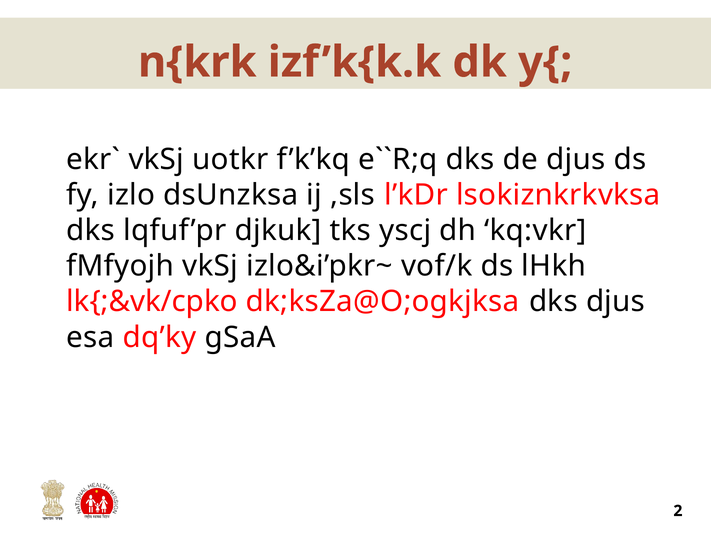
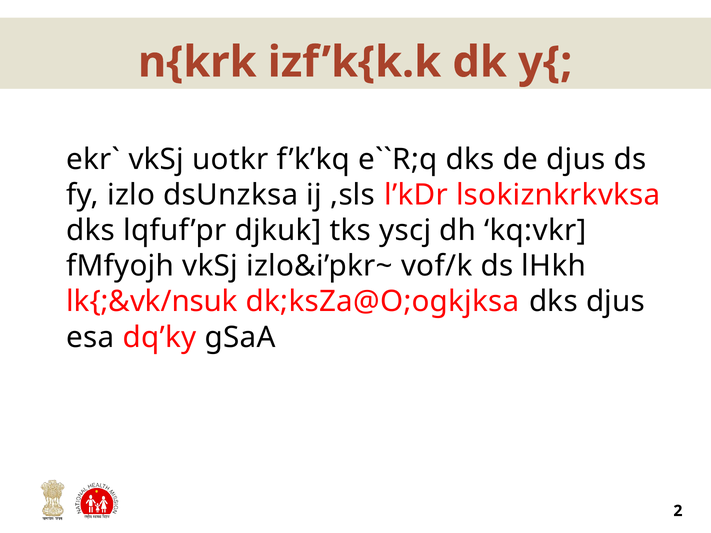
lk{;&vk/cpko: lk{;&vk/cpko -> lk{;&vk/nsuk (152, 302)
